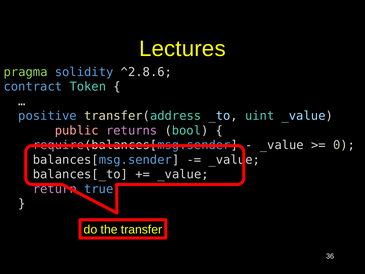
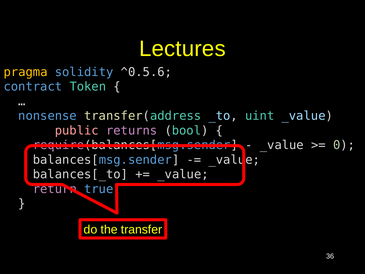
pragma colour: light green -> yellow (26, 72)
^2.8.6: ^2.8.6 -> ^0.5.6 (146, 72)
positive: positive -> nonsense (48, 116)
